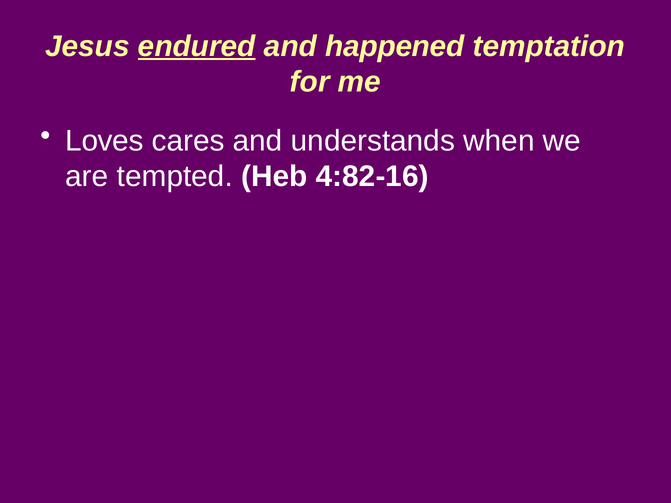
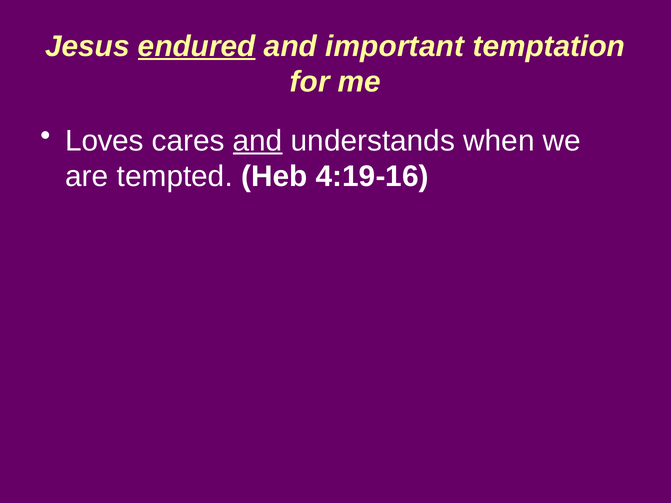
happened: happened -> important (395, 46)
and underline: none -> present (258, 141)
4:82-16: 4:82-16 -> 4:19-16 (372, 177)
